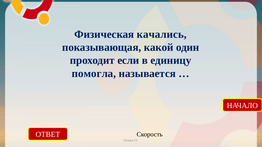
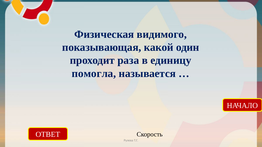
качались: качались -> видимого (162, 34)
если: если -> раза (128, 61)
